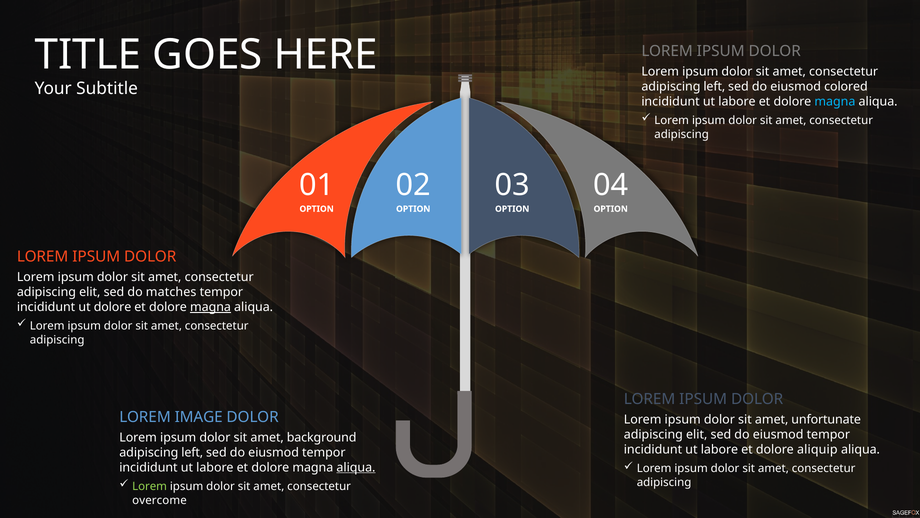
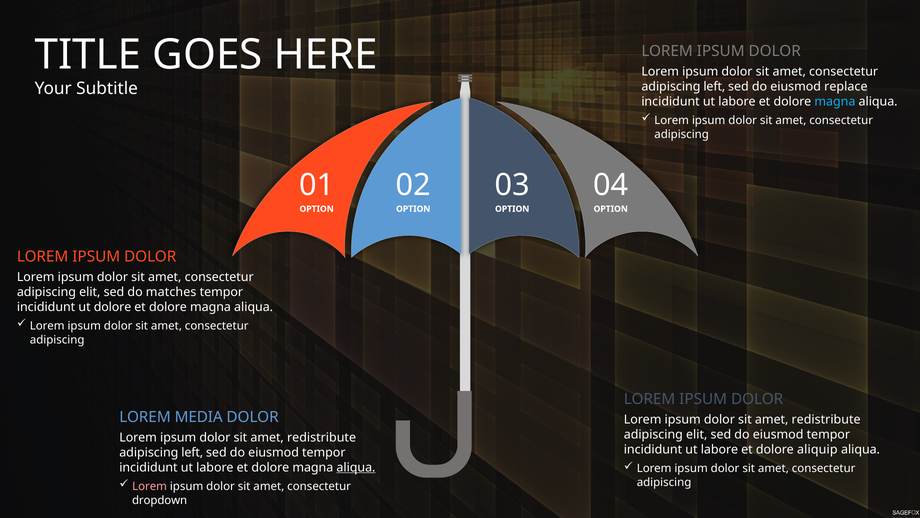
colored: colored -> replace (846, 87)
magna underline: present -> none (210, 307)
IMAGE: IMAGE -> MEDIA (199, 417)
unfortunate: unfortunate -> redistribute (826, 419)
background: background -> redistribute (322, 437)
Lorem colour: light green -> pink (150, 486)
overcome: overcome -> dropdown (160, 500)
